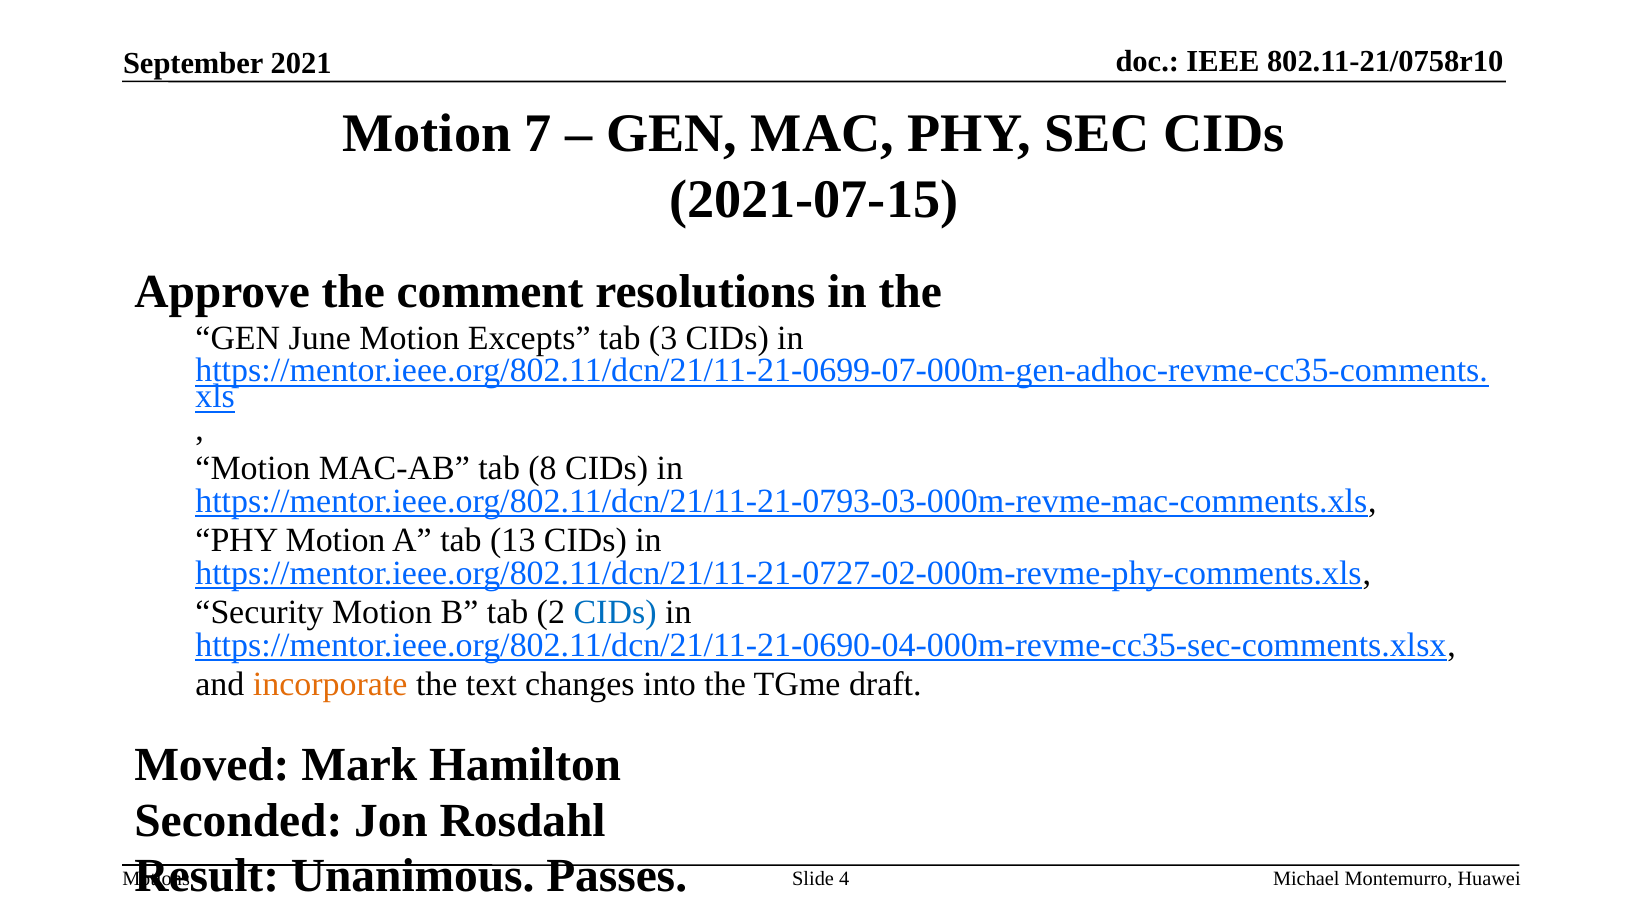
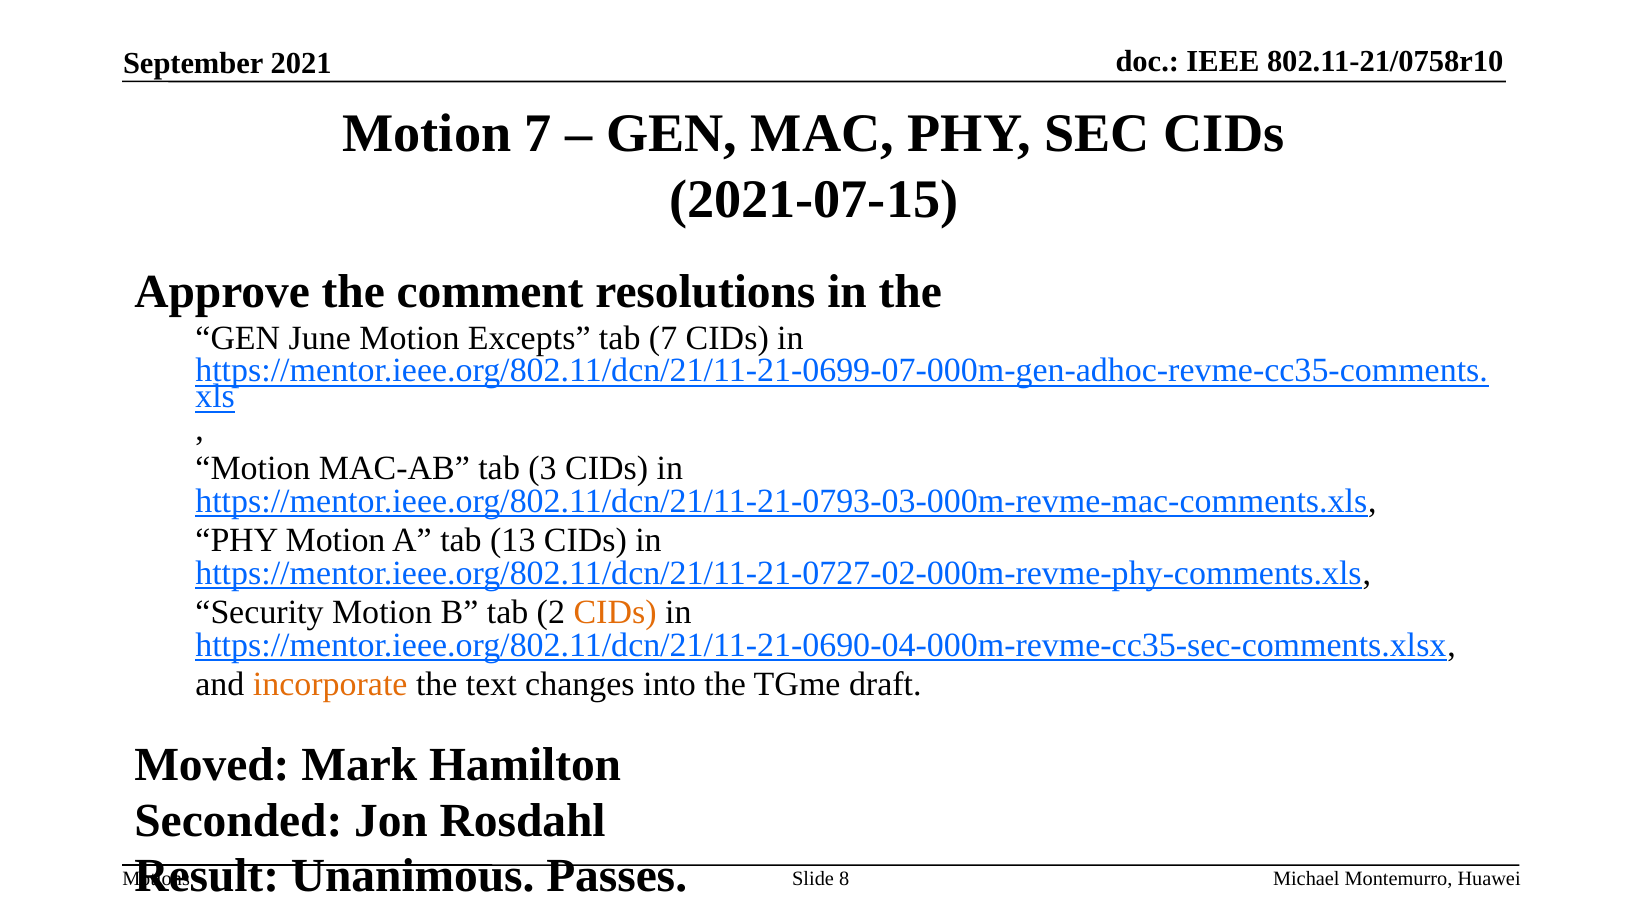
tab 3: 3 -> 7 (663, 338)
8: 8 -> 3 (543, 469)
CIDs colour: blue -> orange (615, 612)
4: 4 -> 8 (844, 878)
